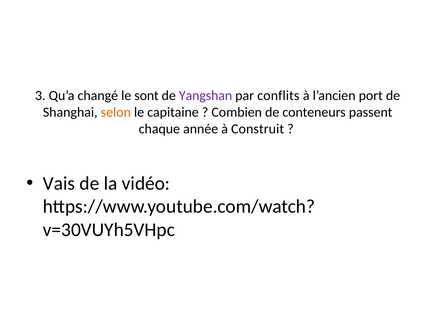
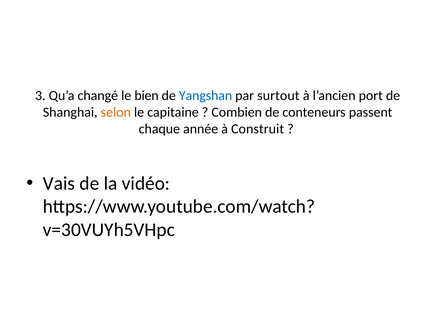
sont: sont -> bien (147, 96)
Yangshan colour: purple -> blue (206, 96)
conflits: conflits -> surtout (278, 96)
